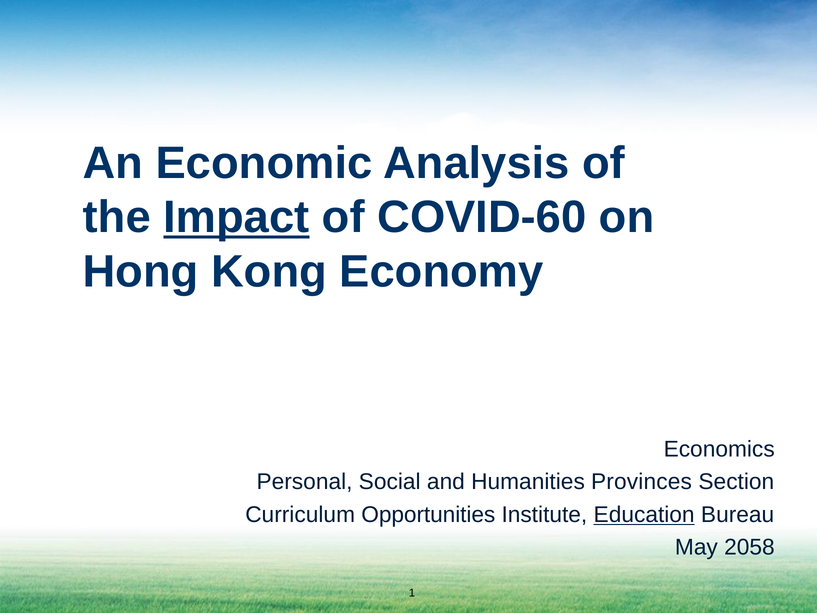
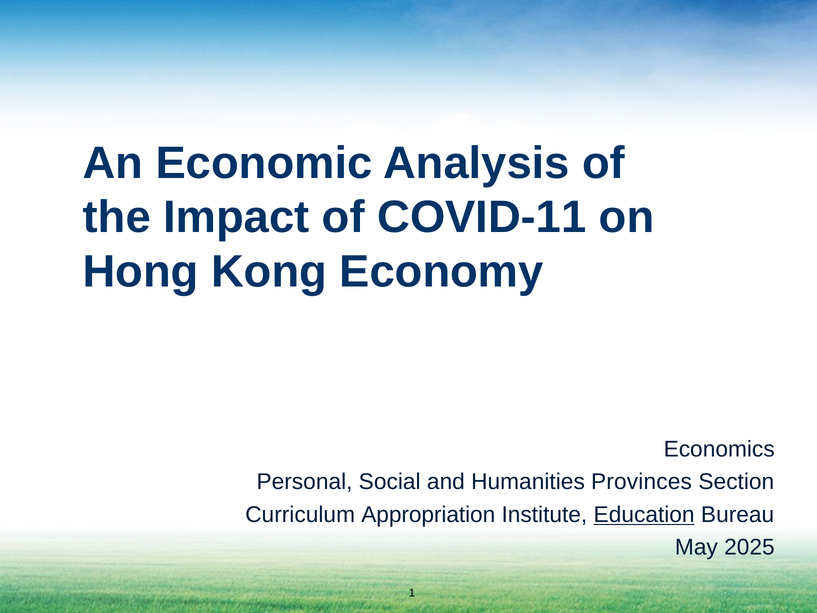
Impact underline: present -> none (236, 217)
COVID-60: COVID-60 -> COVID-11 (482, 217)
Opportunities: Opportunities -> Appropriation (428, 514)
2058: 2058 -> 2025 (749, 547)
